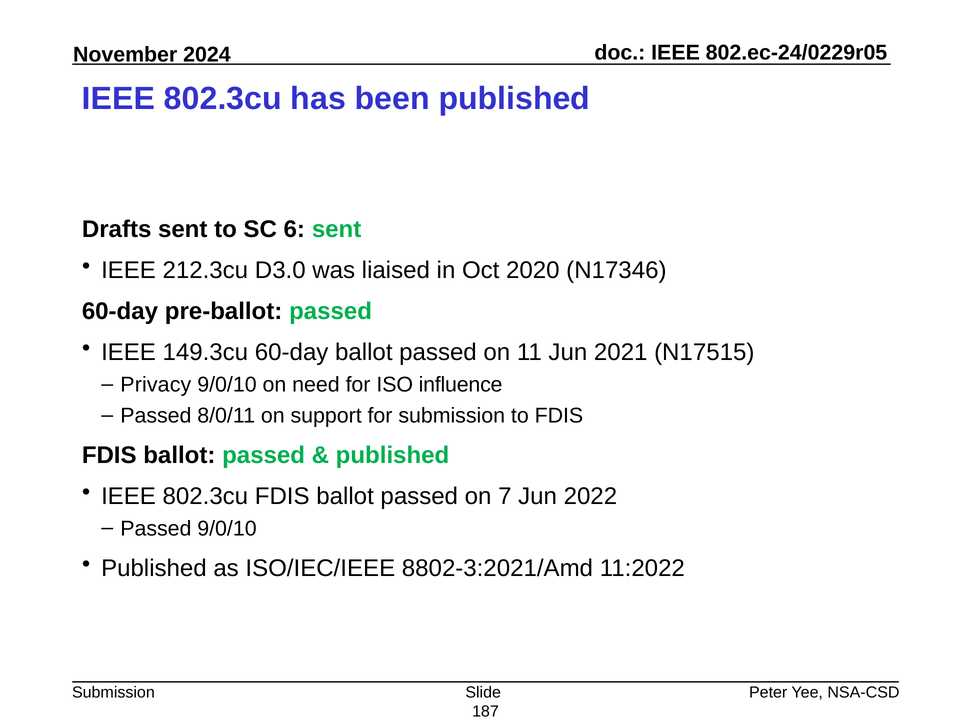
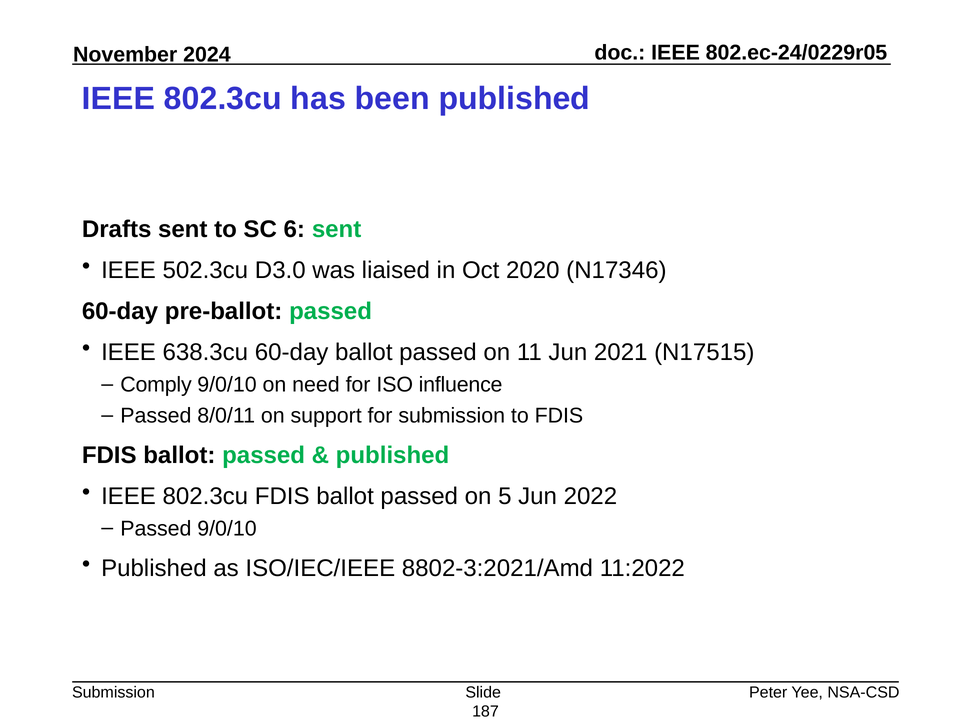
212.3cu: 212.3cu -> 502.3cu (205, 271)
149.3cu: 149.3cu -> 638.3cu (205, 352)
Privacy: Privacy -> Comply (156, 385)
7: 7 -> 5 (505, 496)
